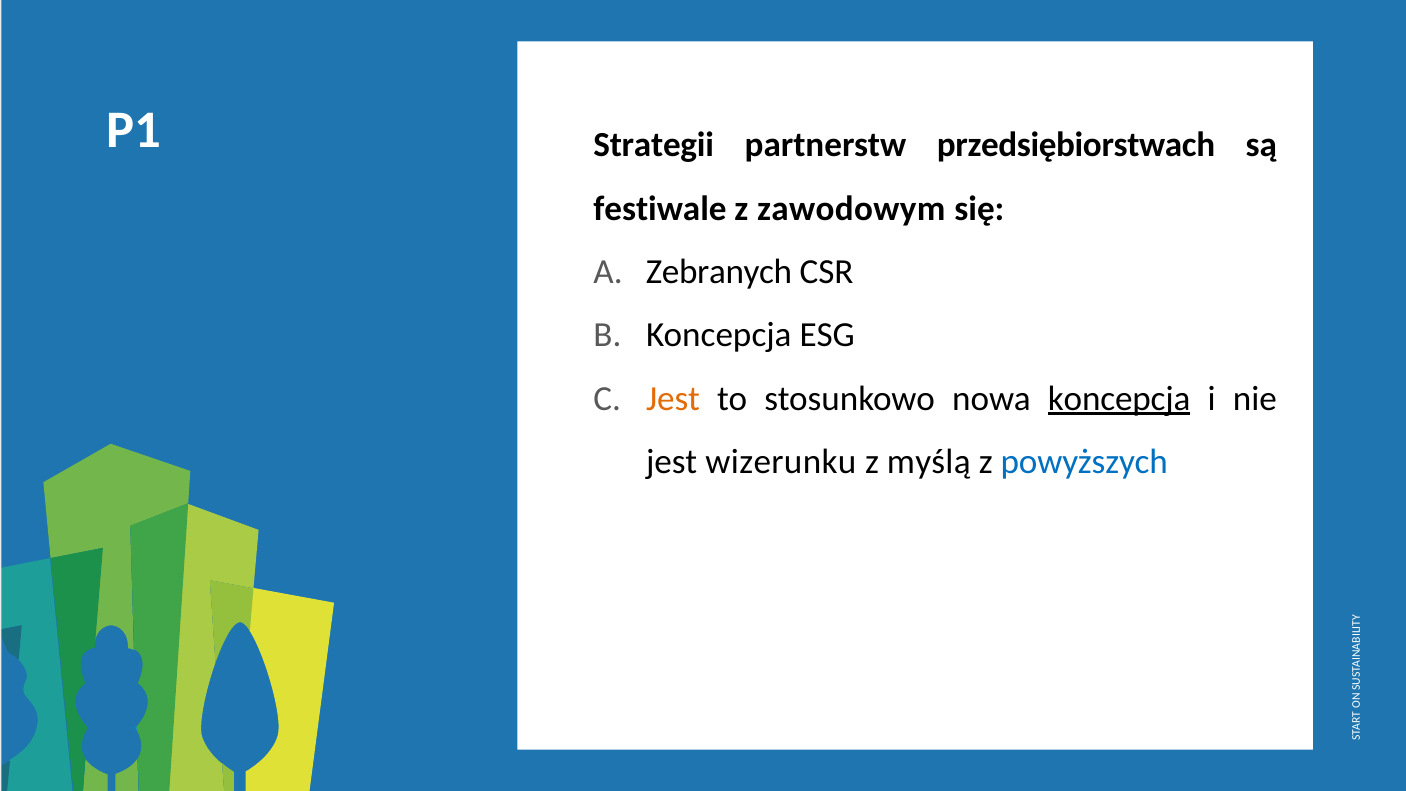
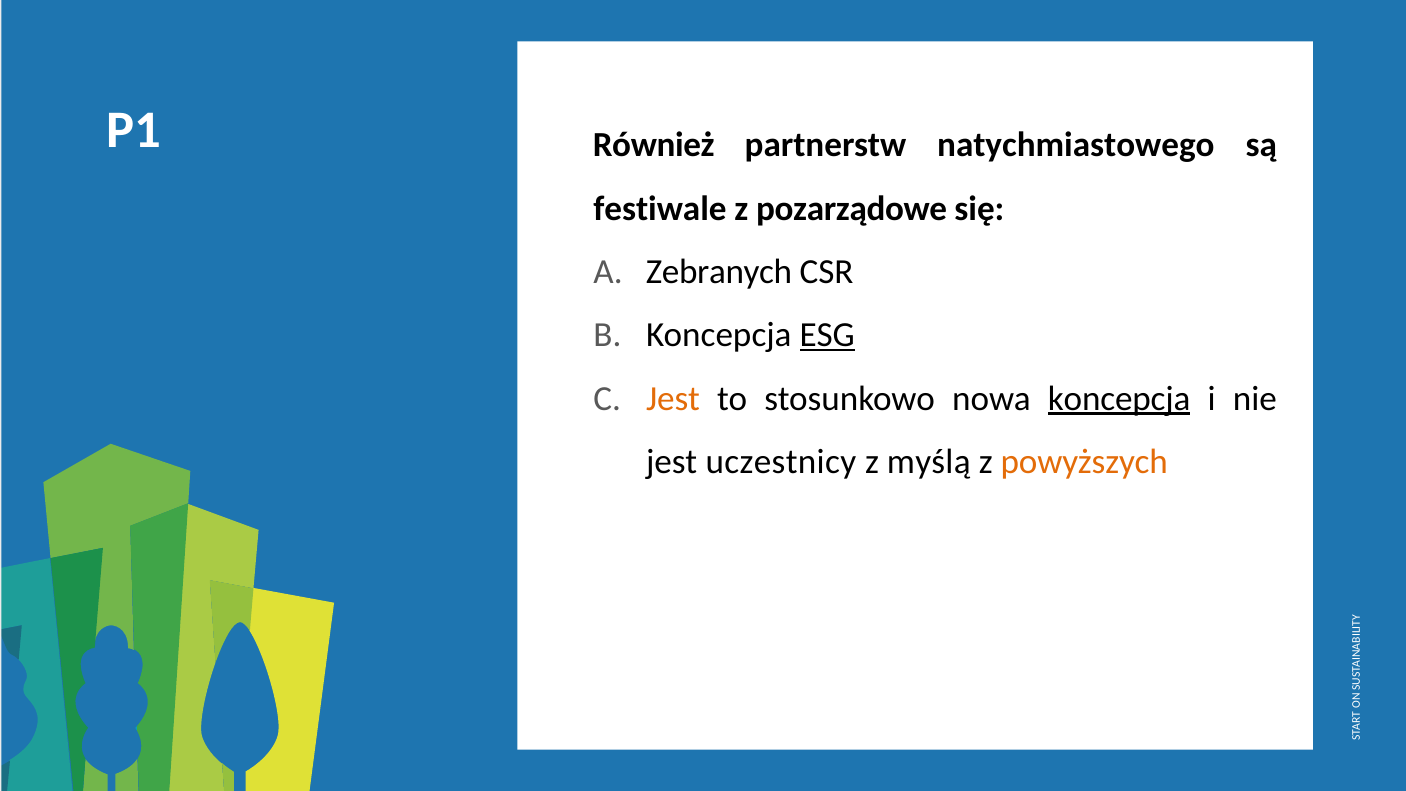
Strategii: Strategii -> Również (654, 145)
przedsiębiorstwach: przedsiębiorstwach -> natychmiastowego (1076, 145)
zawodowym: zawodowym -> pozarządowe (852, 209)
ESG underline: none -> present (827, 335)
wizerunku: wizerunku -> uczestnicy (781, 462)
powyższych colour: blue -> orange (1084, 462)
